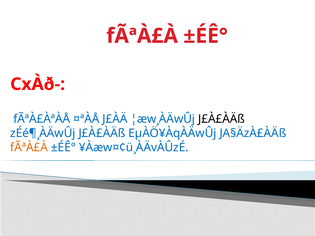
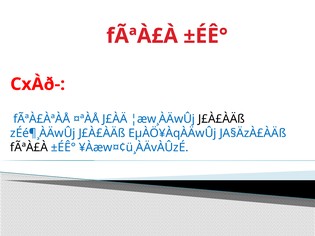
fÃªÀ£À colour: orange -> black (29, 148)
